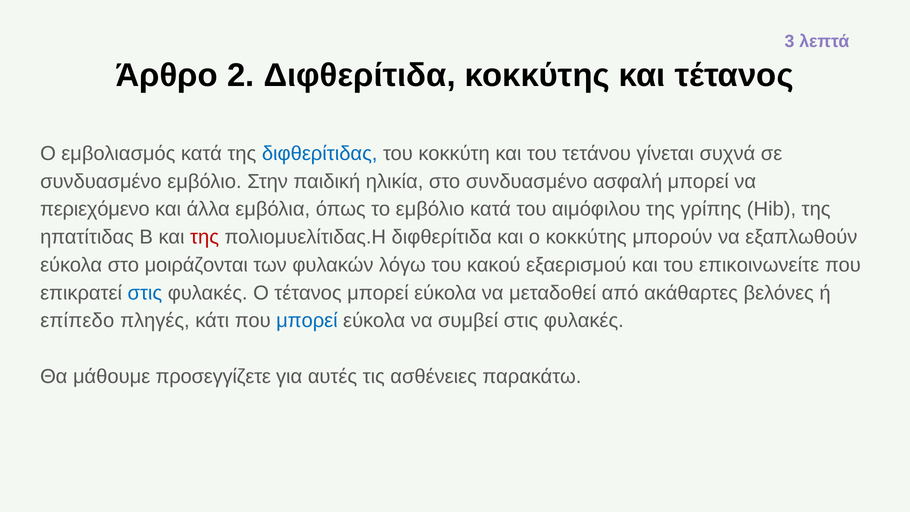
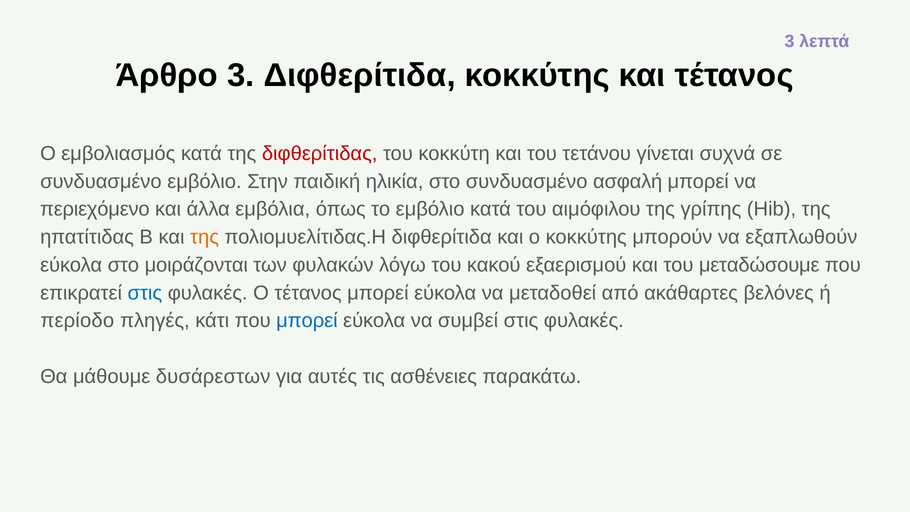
Άρθρο 2: 2 -> 3 (241, 75)
διφθερίτιδας colour: blue -> red (320, 154)
της colour: red -> orange (205, 237)
επικοινωνείτε: επικοινωνείτε -> μεταδώσουμε (759, 265)
επίπεδο: επίπεδο -> περίοδο (77, 321)
προσεγγίζετε: προσεγγίζετε -> δυσάρεστων (213, 376)
